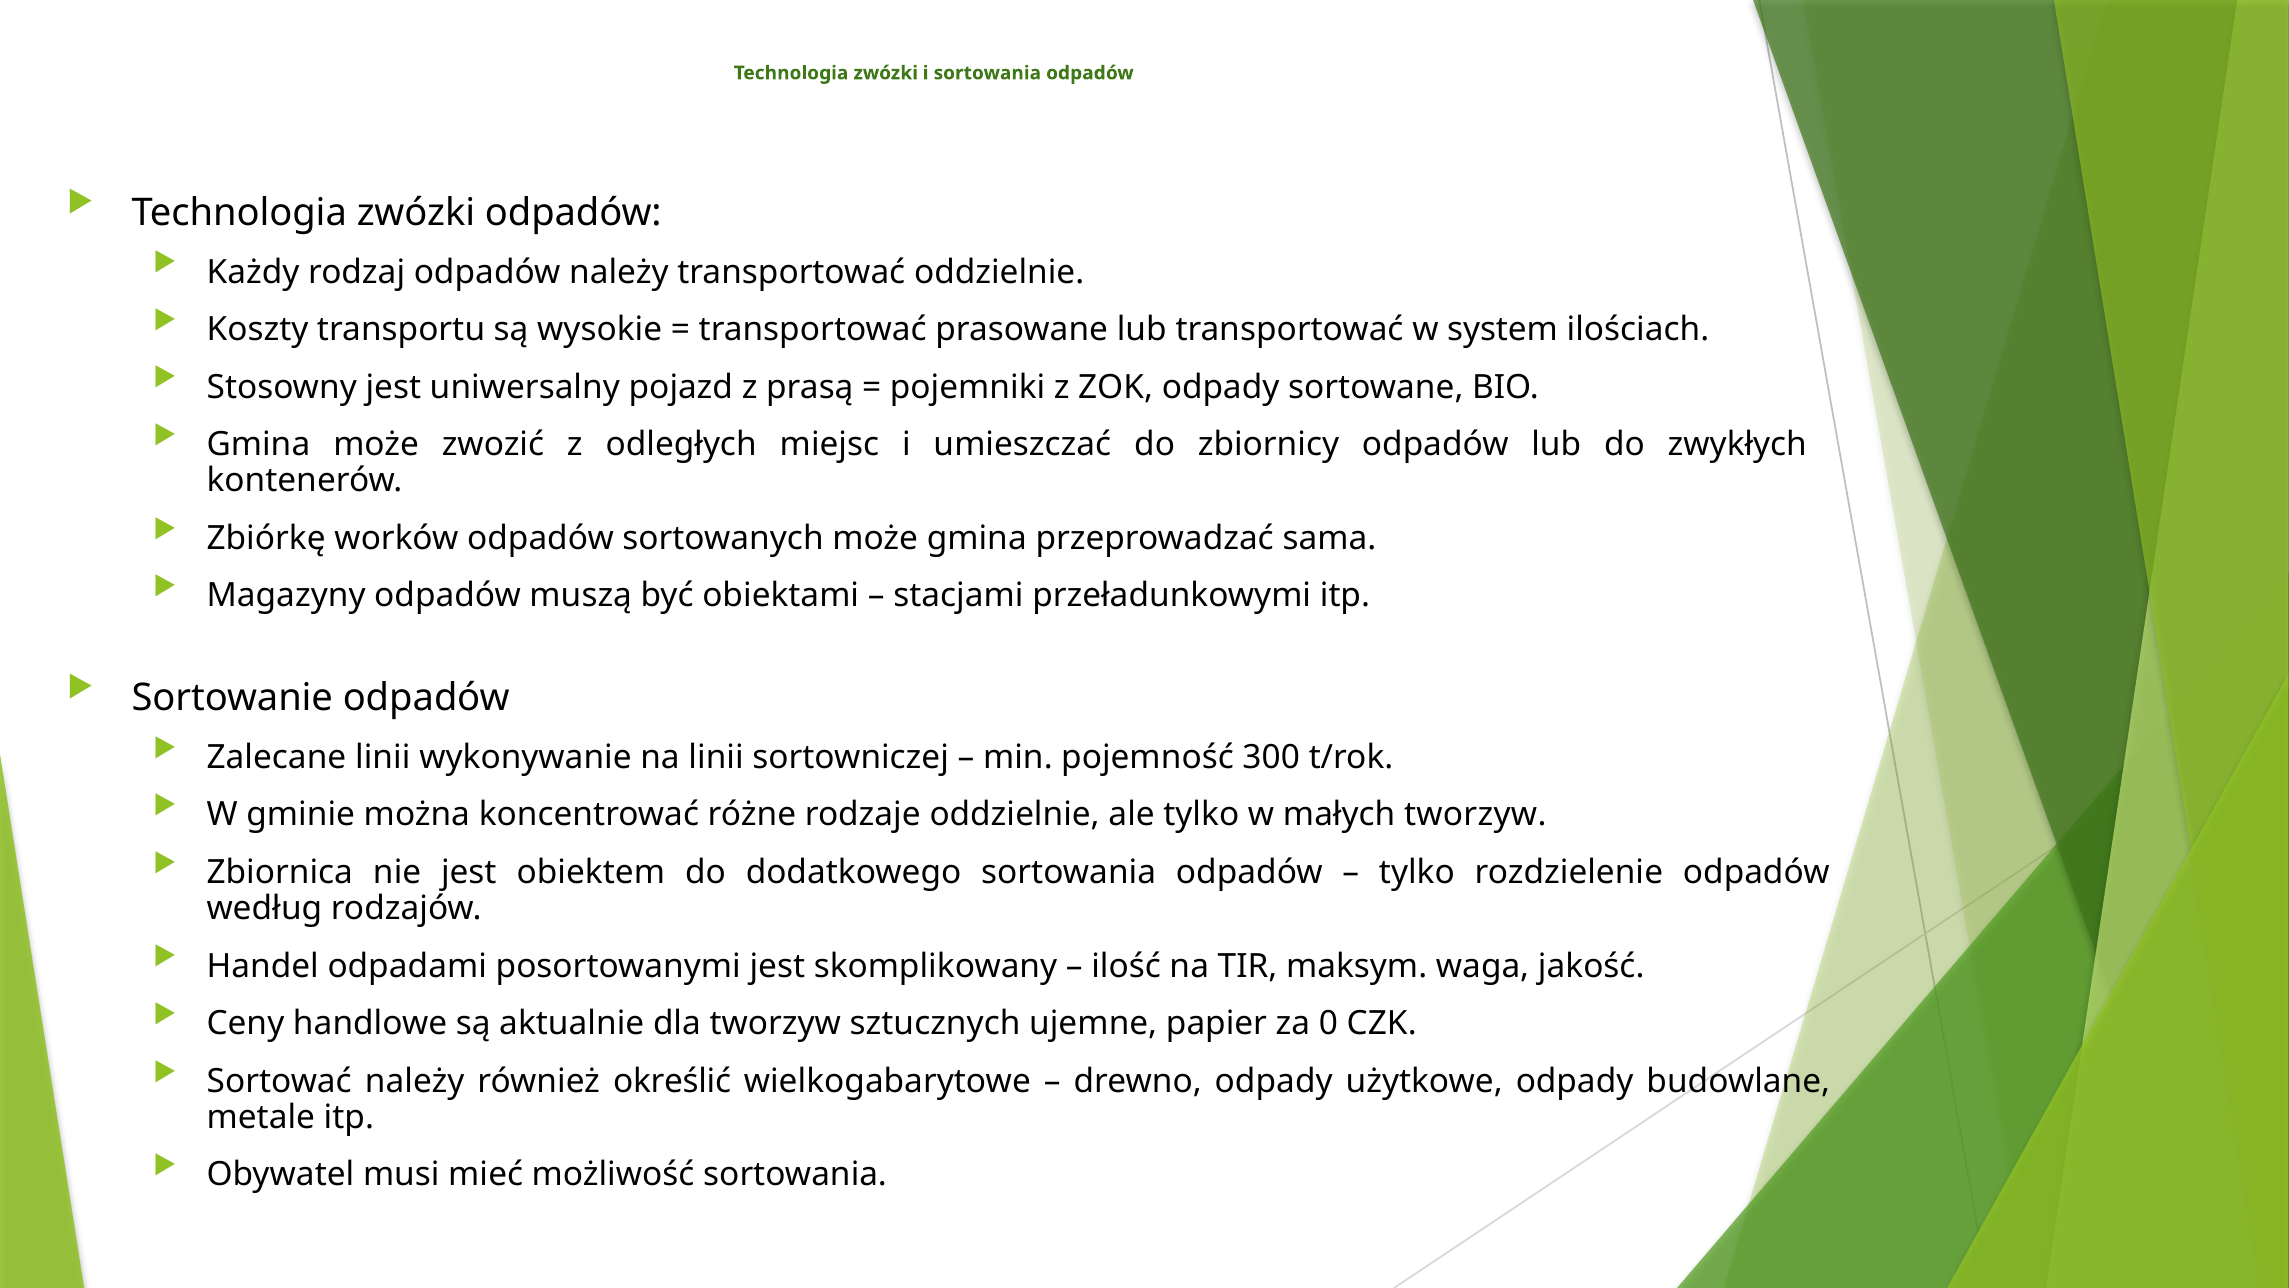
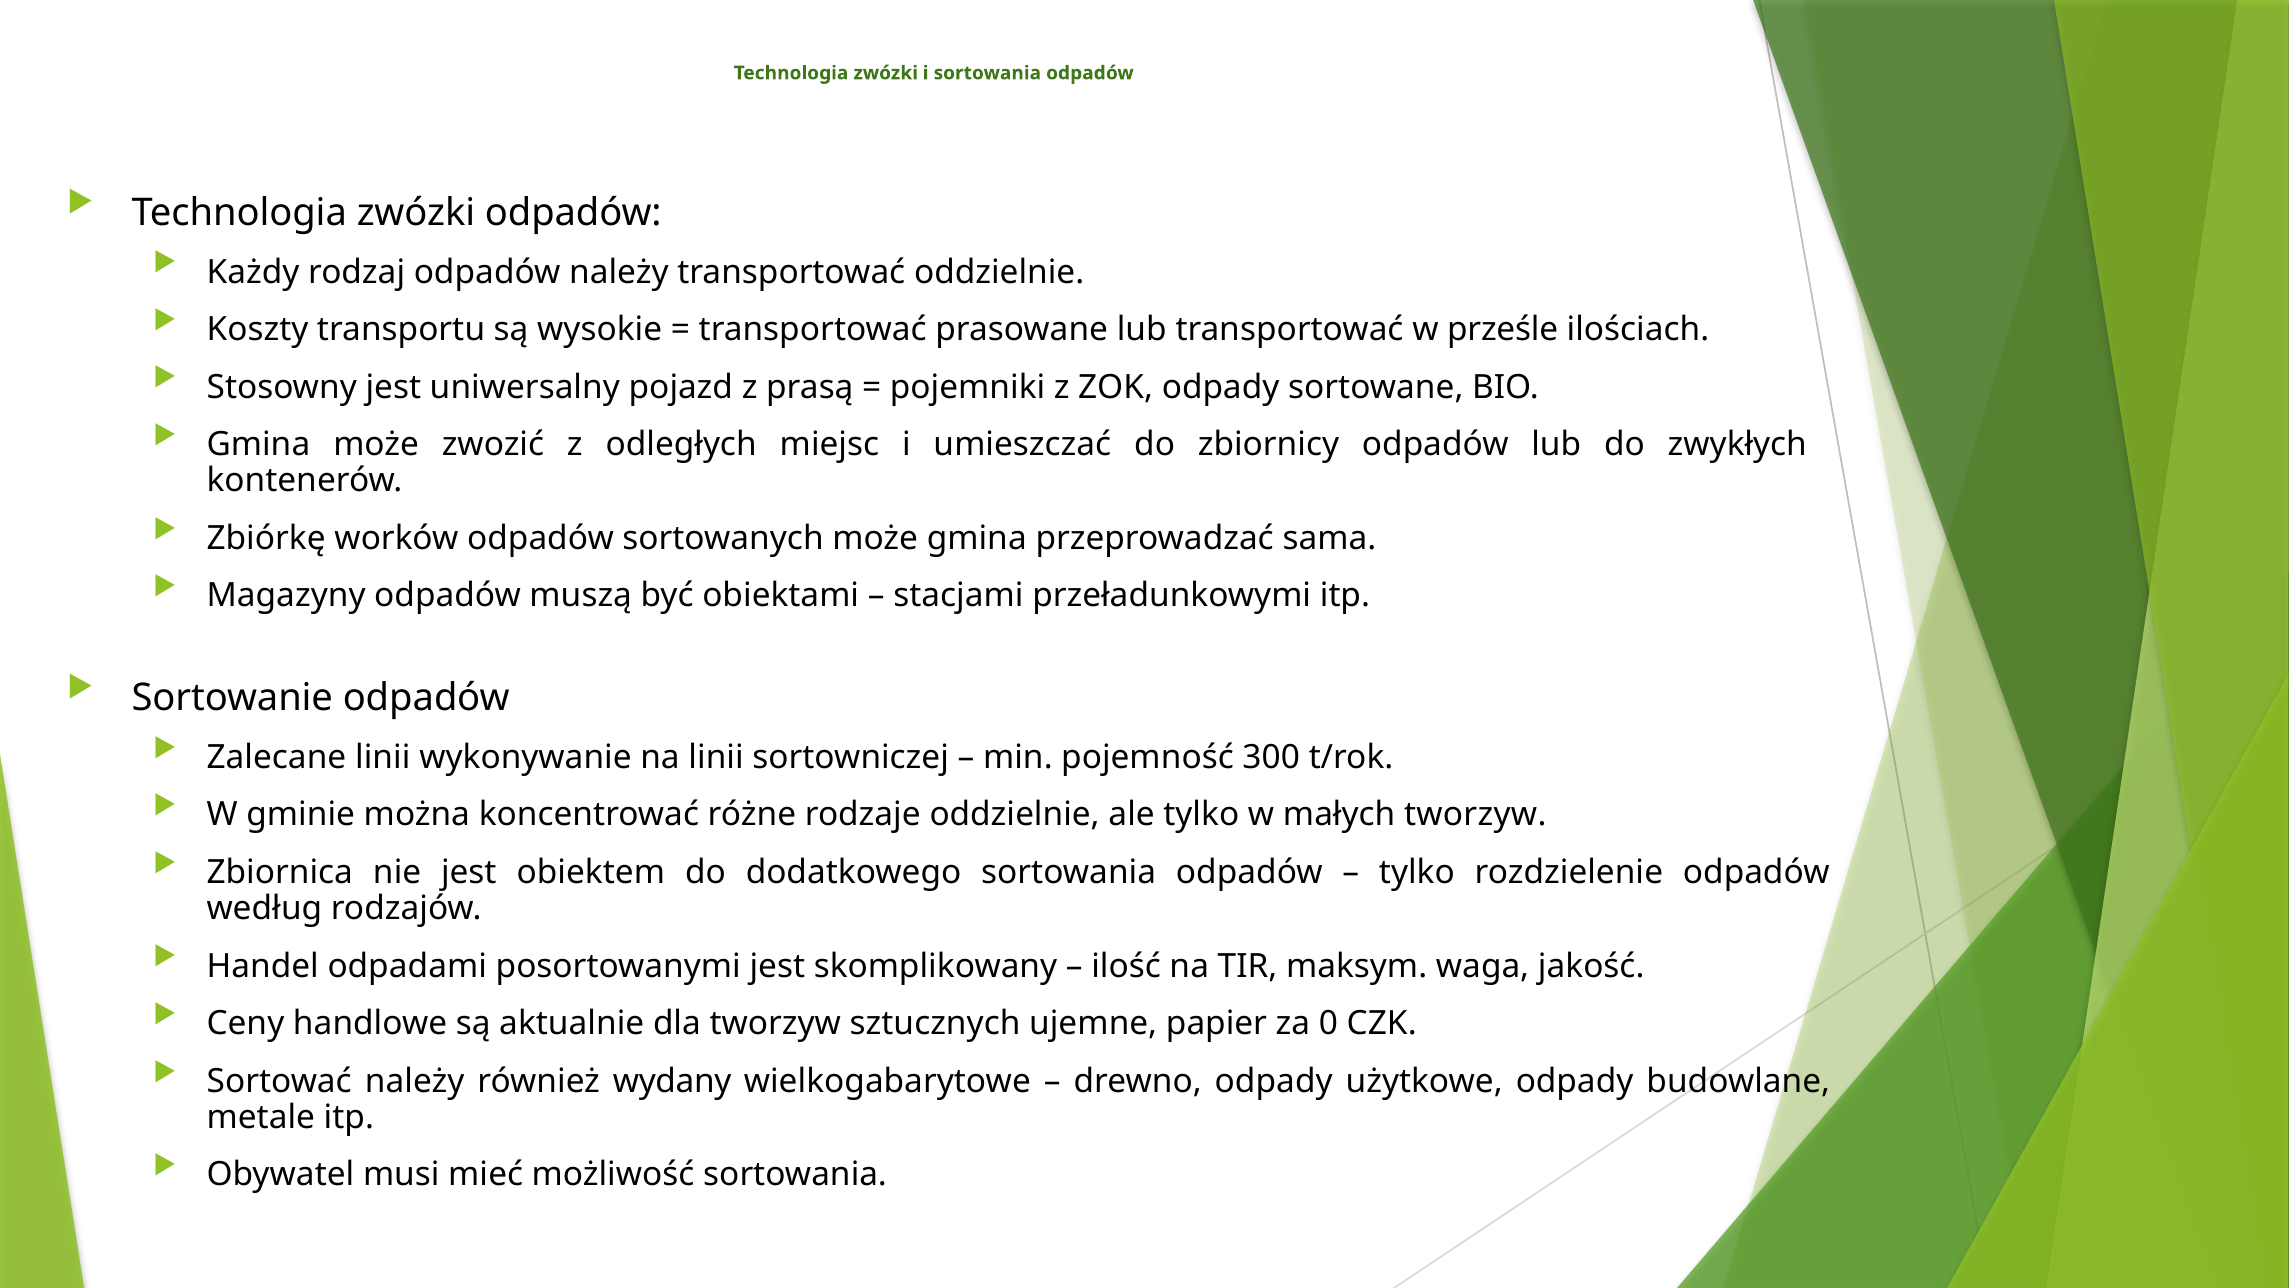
system: system -> prześle (1503, 329)
określić: określić -> wydany (672, 1081)
